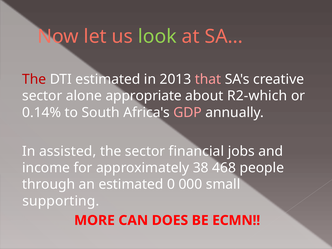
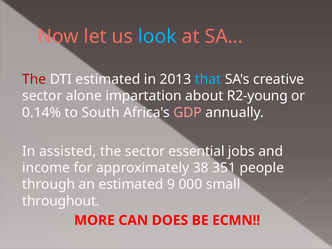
look colour: light green -> light blue (157, 36)
that colour: pink -> light blue (208, 79)
appropriate: appropriate -> impartation (144, 96)
R2-which: R2-which -> R2-young (257, 96)
financial: financial -> essential (197, 151)
468: 468 -> 351 (224, 168)
0: 0 -> 9 (171, 184)
supporting: supporting -> throughout (61, 201)
